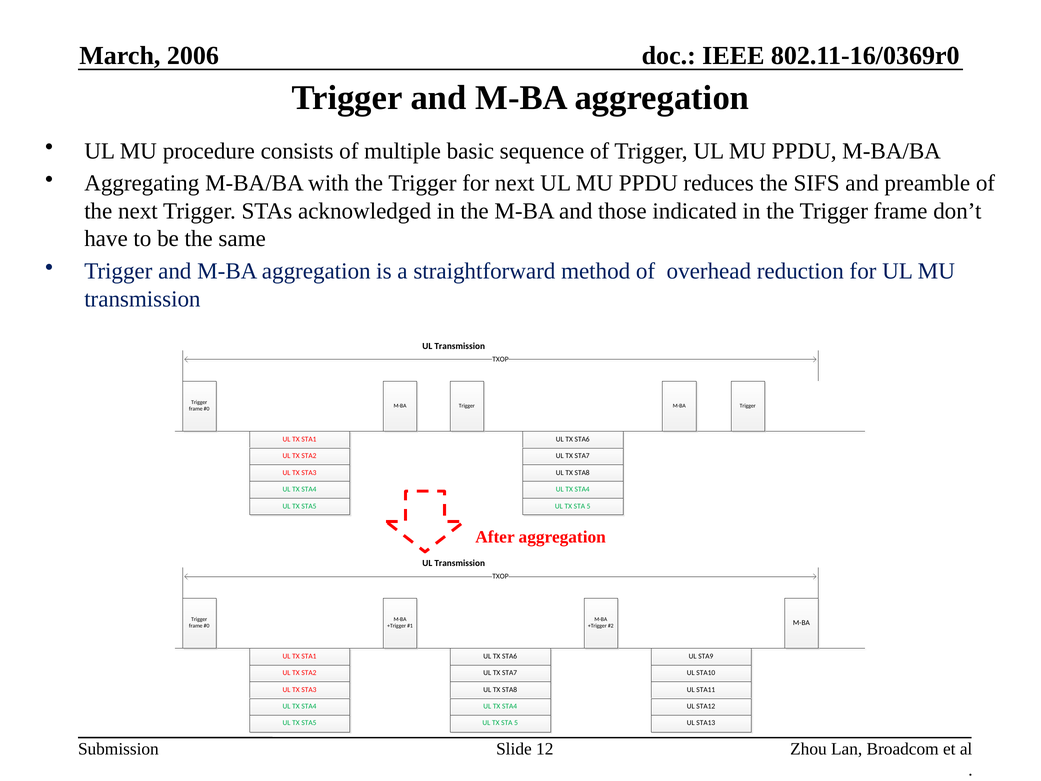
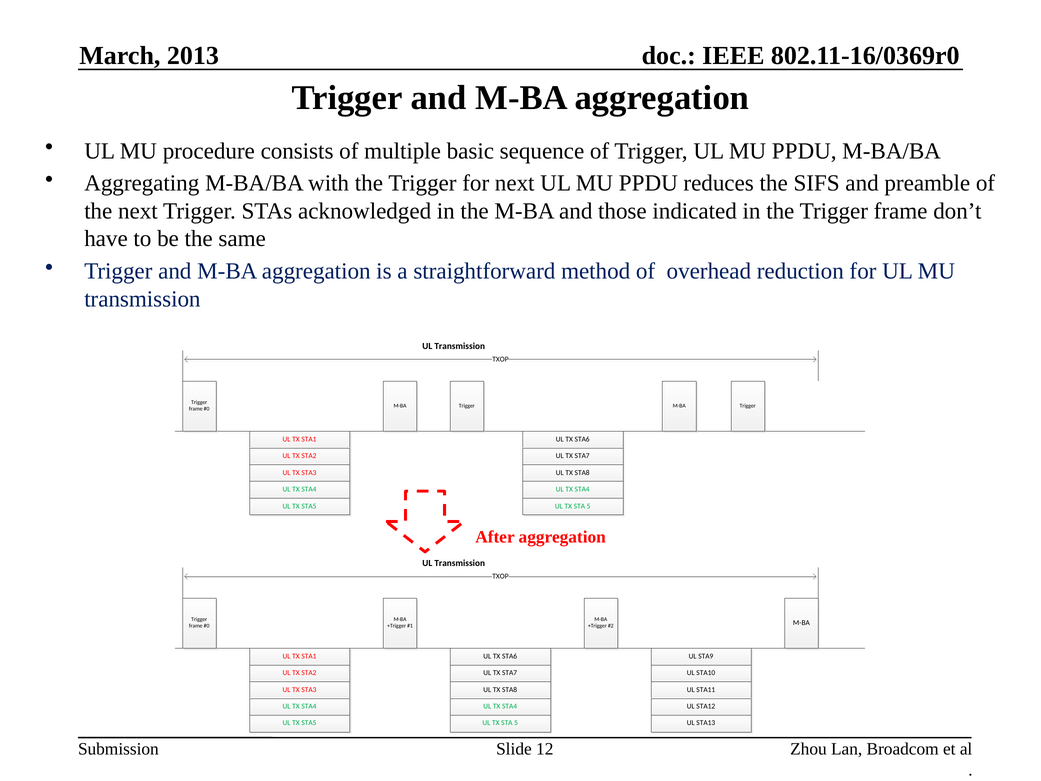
2006: 2006 -> 2013 (193, 56)
